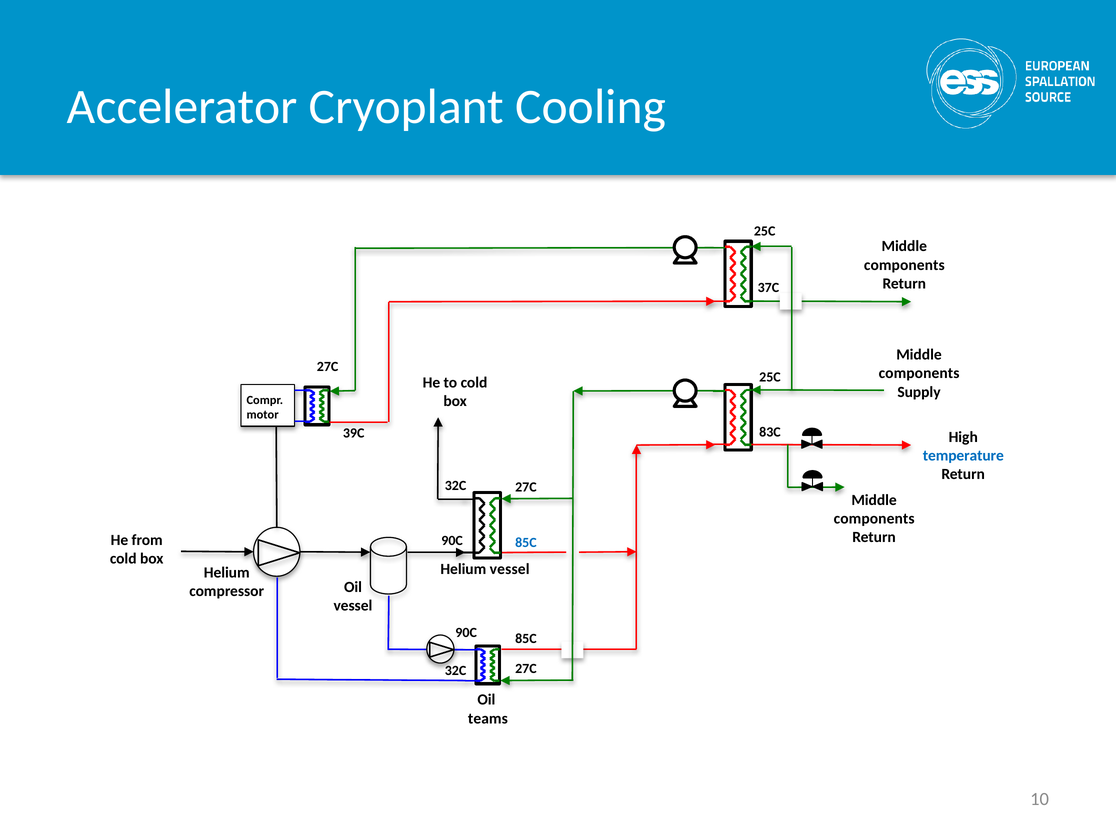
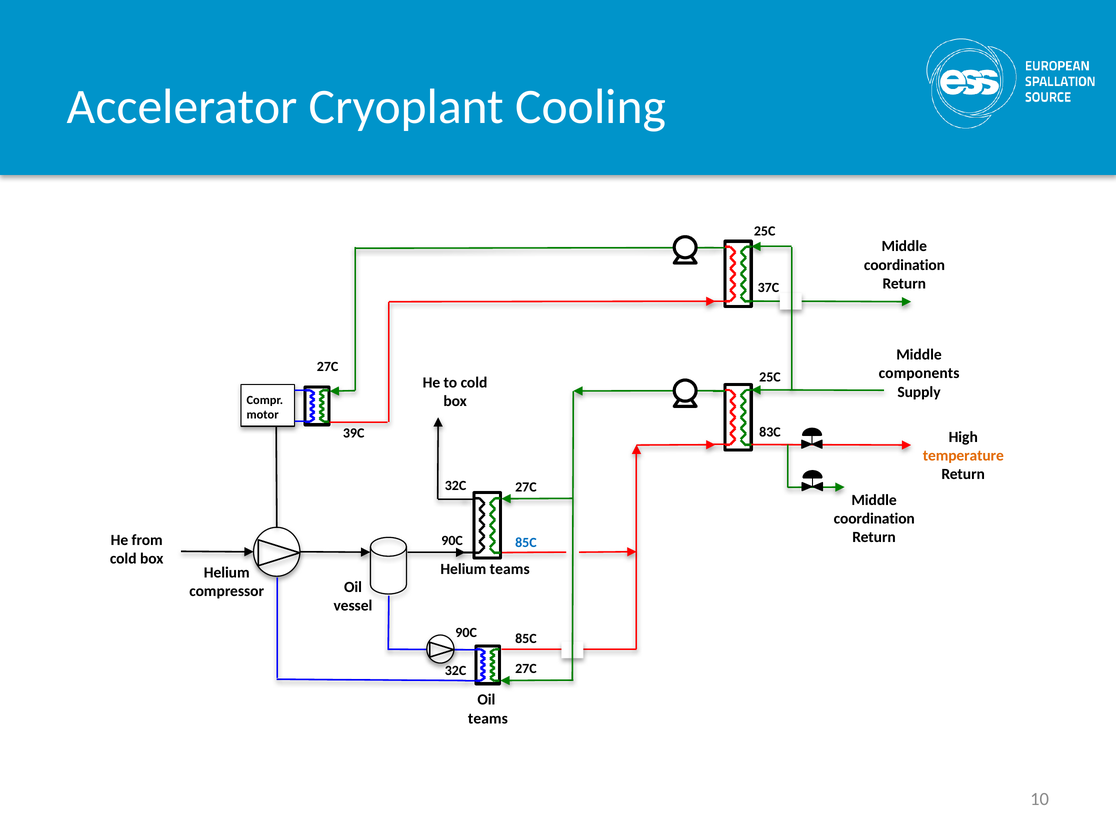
components: components -> coordination (904, 265)
temperature colour: blue -> orange (963, 456)
components: components -> coordination (874, 519)
Helium vessel: vessel -> teams (510, 569)
